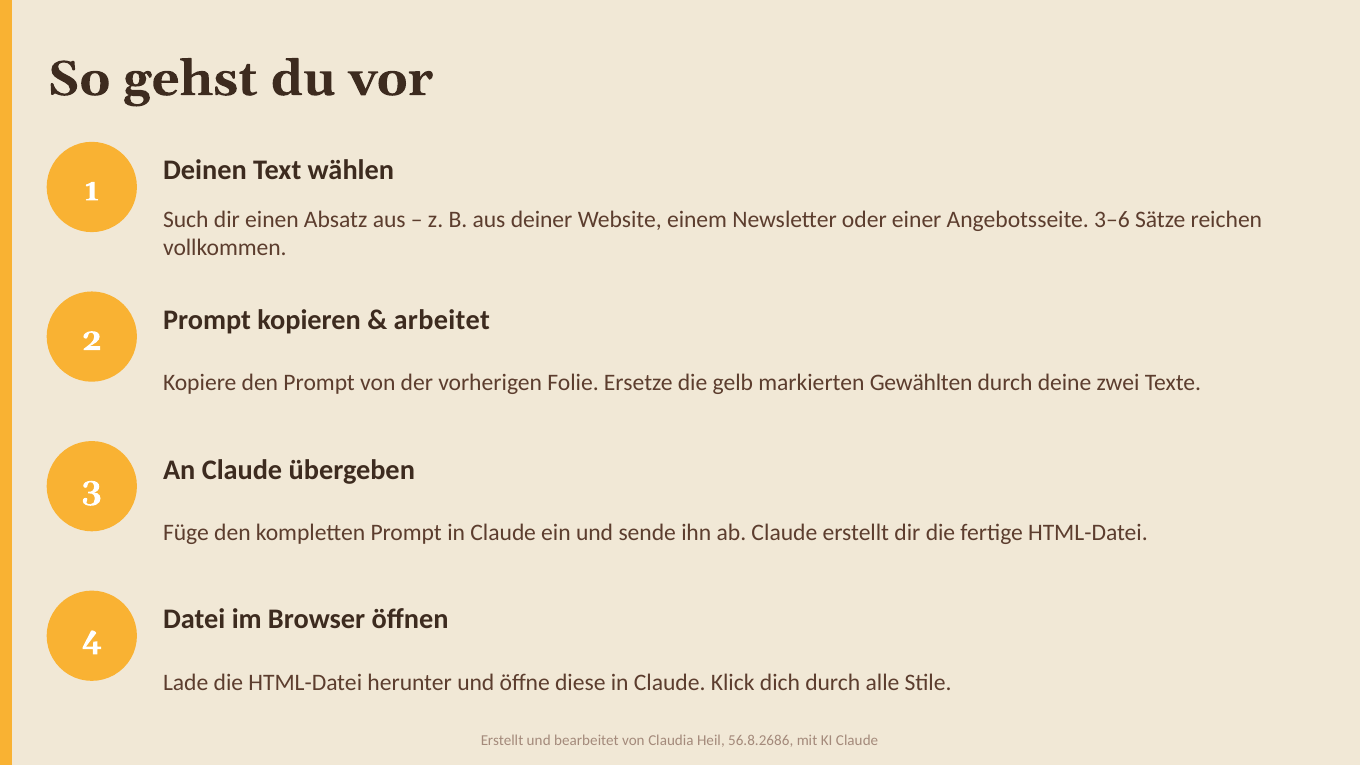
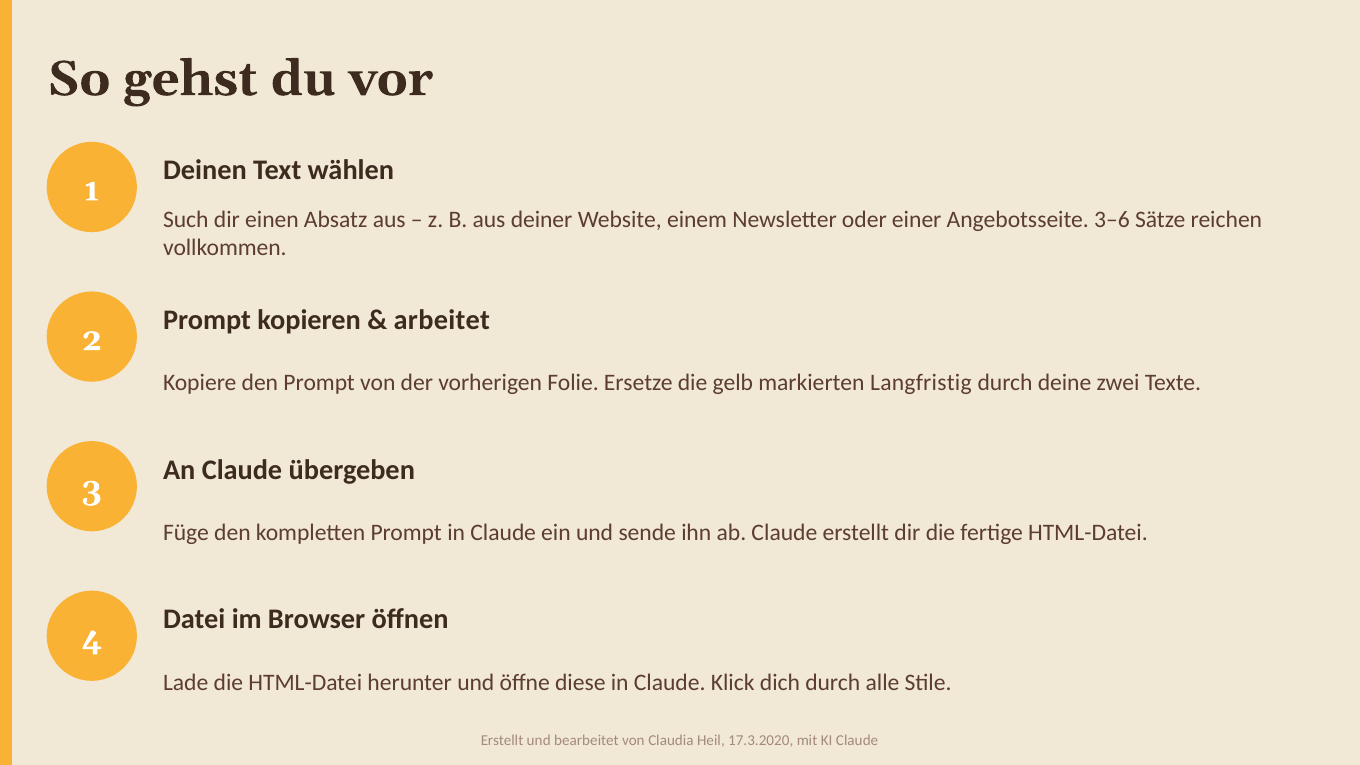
Gewählten: Gewählten -> Langfristig (921, 383)
56.8.2686: 56.8.2686 -> 17.3.2020 (761, 741)
